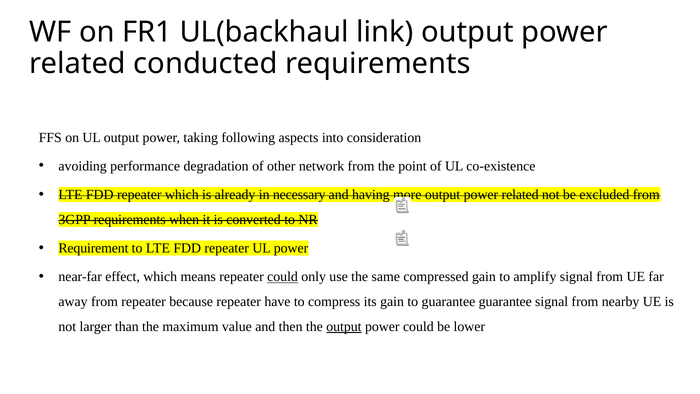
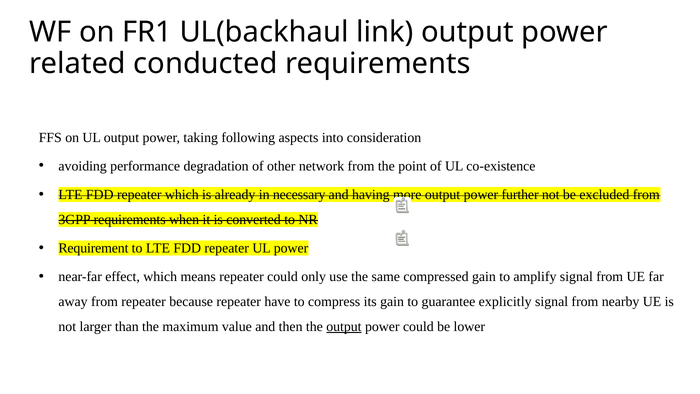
more output power related: related -> further (520, 194)
could underline: present -> none (283, 277)
guarantee guarantee: guarantee -> explicitly (505, 301)
